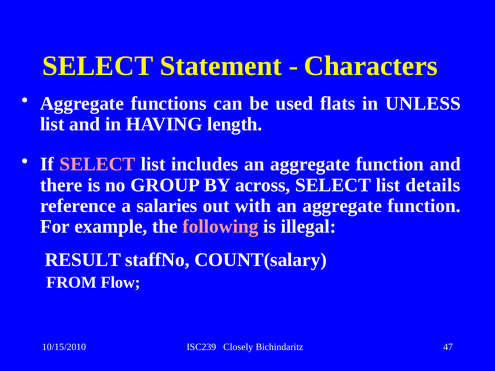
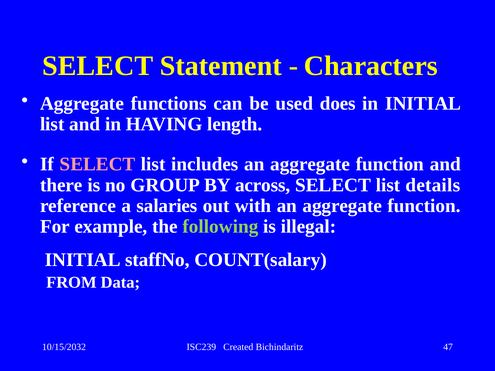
flats: flats -> does (338, 104)
in UNLESS: UNLESS -> INITIAL (423, 104)
following colour: pink -> light green (220, 227)
RESULT: RESULT -> INITIAL (83, 260)
Flow: Flow -> Data (120, 283)
10/15/2010: 10/15/2010 -> 10/15/2032 (64, 347)
Closely: Closely -> Created (238, 347)
